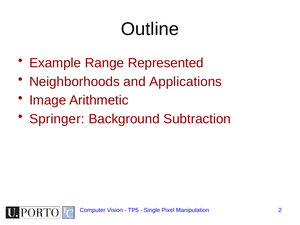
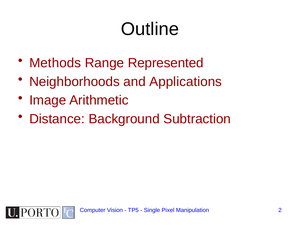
Example: Example -> Methods (55, 63)
Springer: Springer -> Distance (57, 119)
